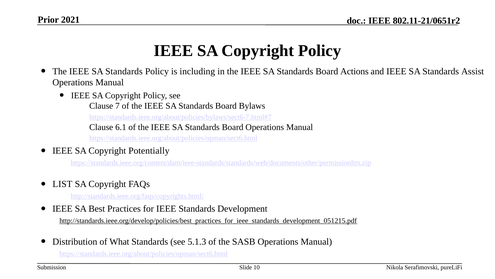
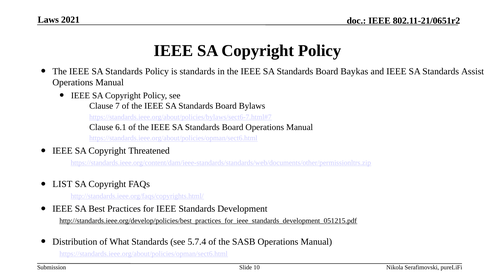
Prior: Prior -> Laws (48, 20)
is including: including -> standards (197, 71)
Actions: Actions -> Baykas (354, 71)
Potentially: Potentially -> Threatened (149, 151)
5.1.3: 5.1.3 -> 5.7.4 (197, 241)
